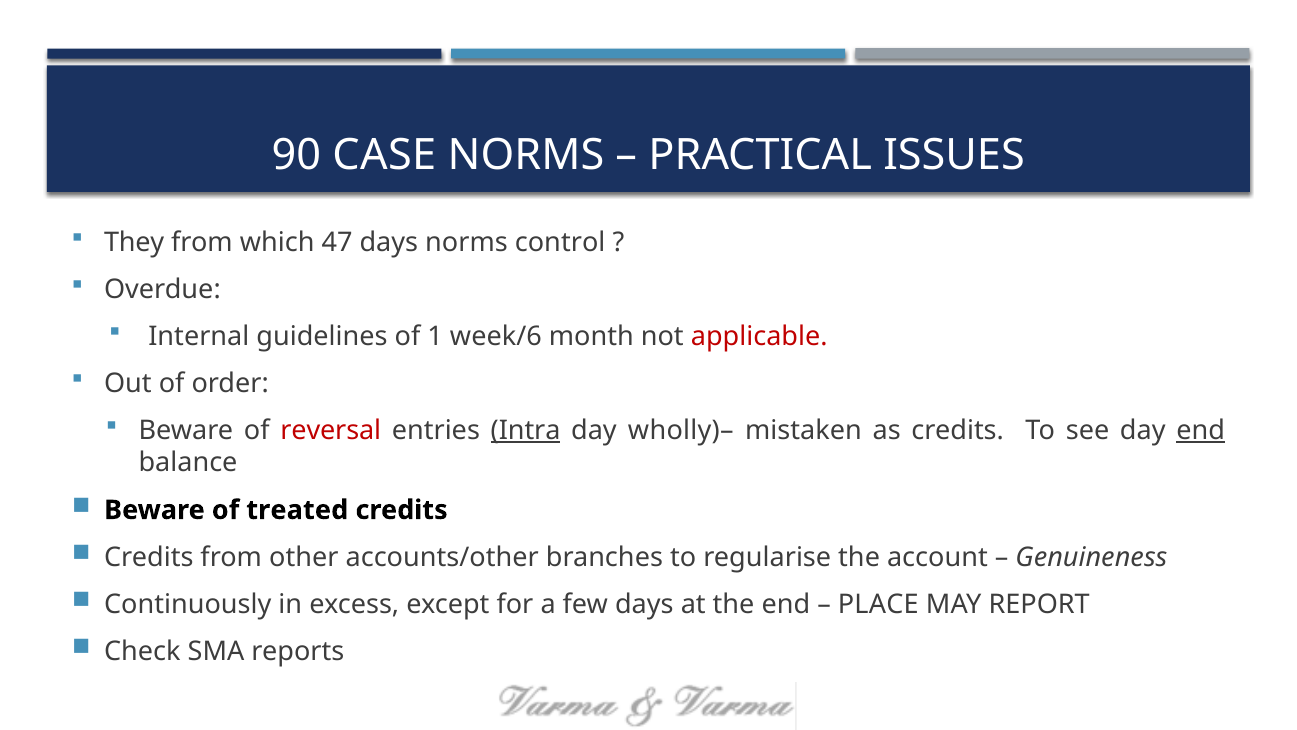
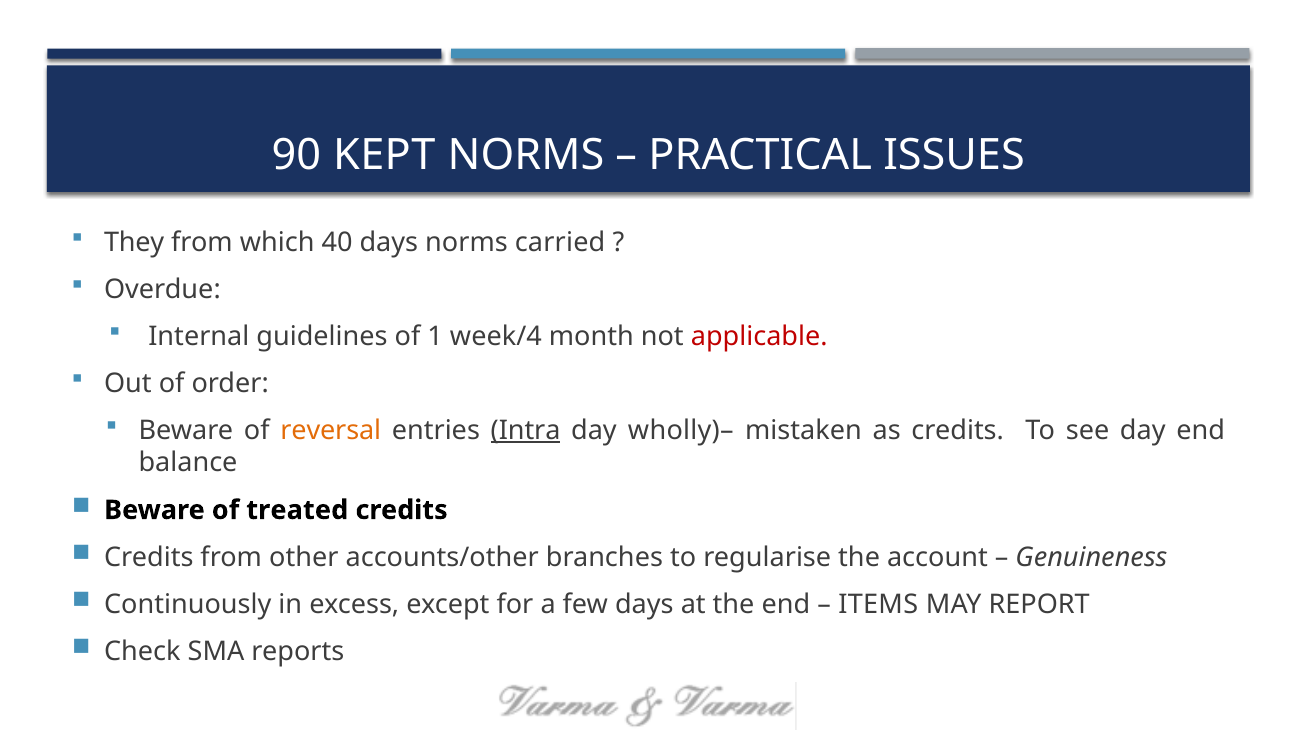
CASE: CASE -> KEPT (384, 155)
47: 47 -> 40 (337, 242)
control: control -> carried (560, 242)
week/6: week/6 -> week/4 (496, 336)
reversal colour: red -> orange (331, 430)
end underline: present -> none (1201, 430)
PLACE: PLACE -> ITEMS (878, 604)
